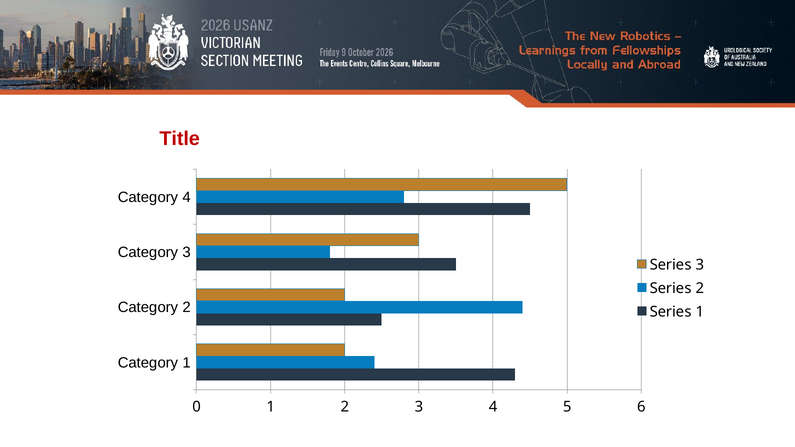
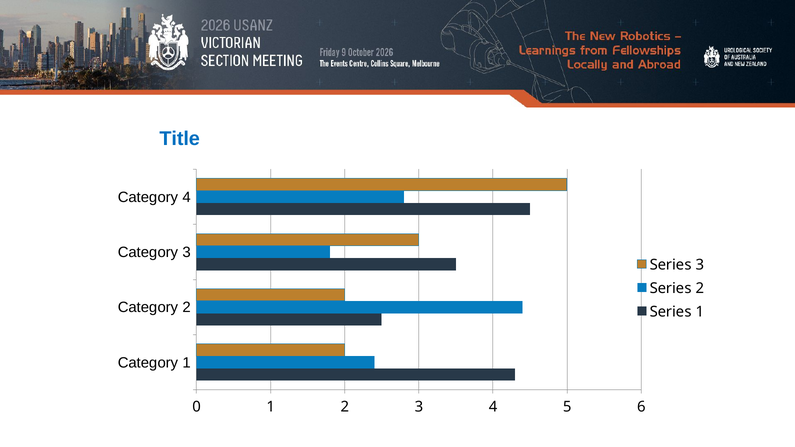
Title colour: red -> blue (180, 139)
